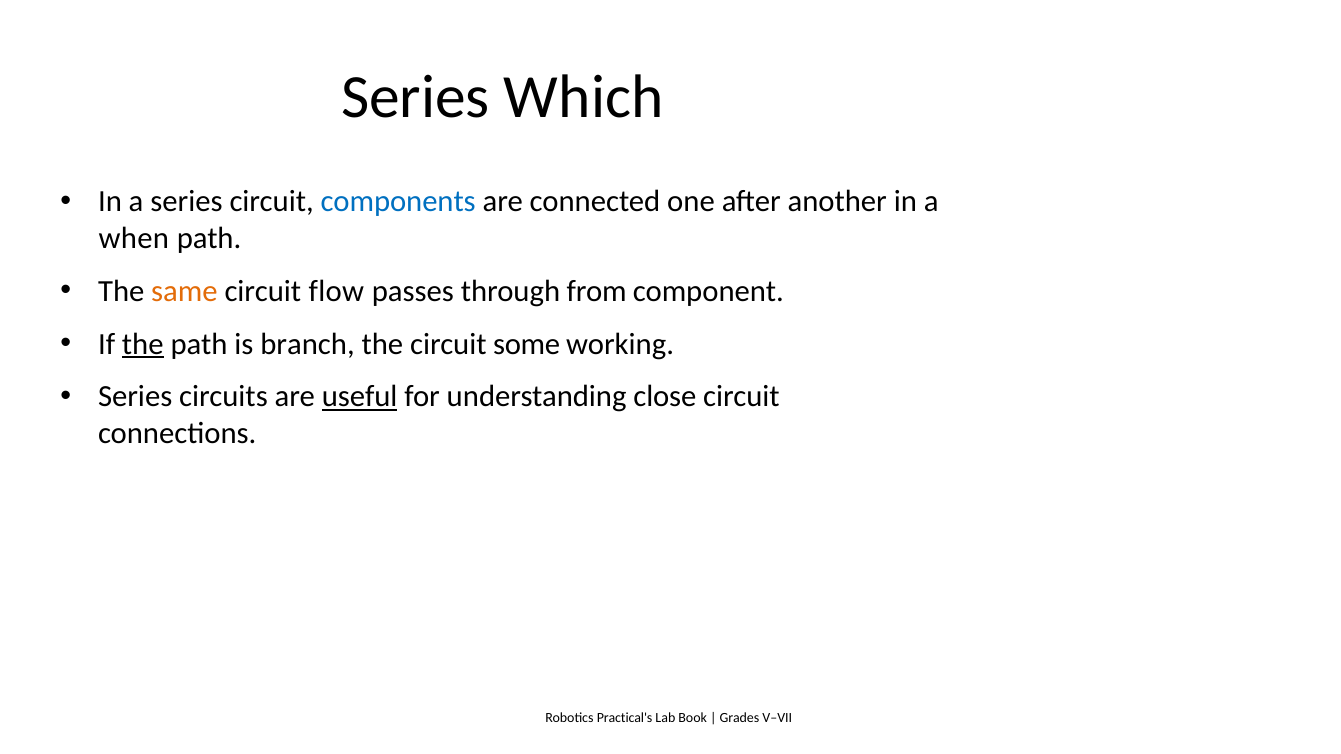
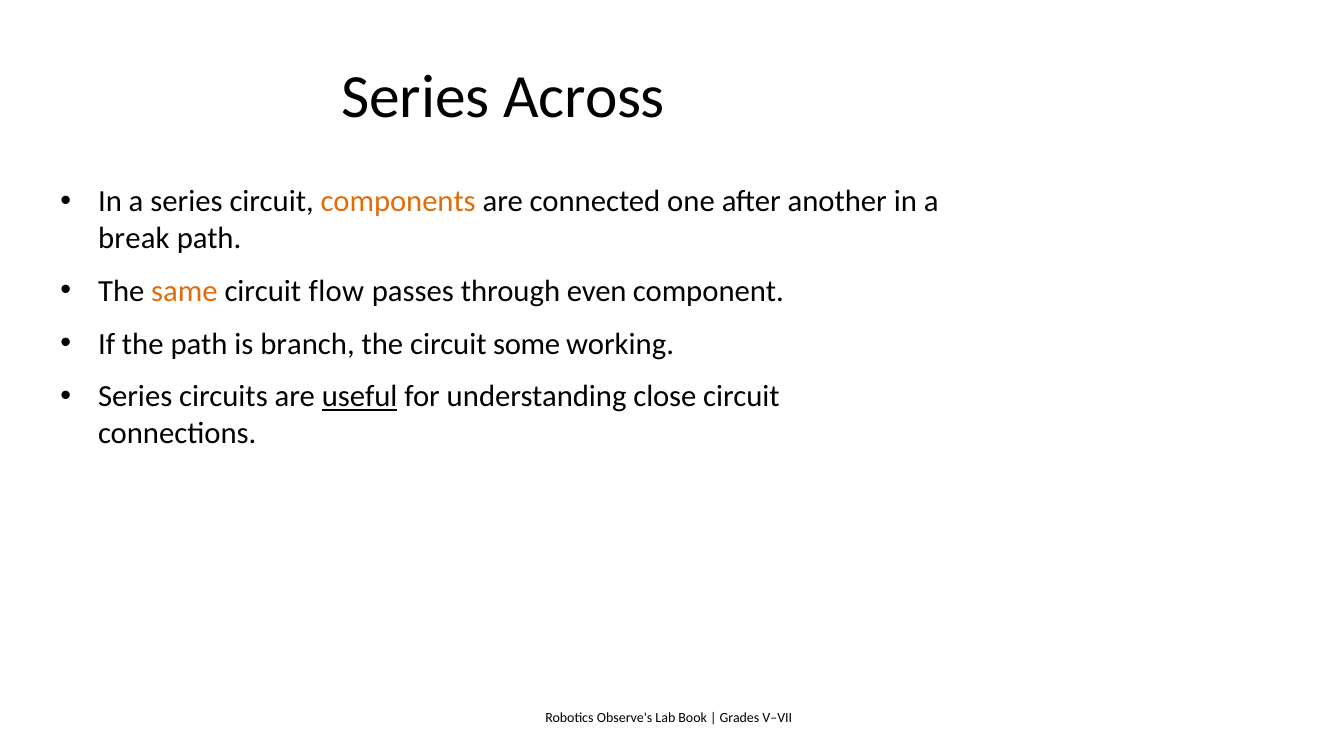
Which: Which -> Across (584, 97)
components colour: blue -> orange (398, 202)
when: when -> break (134, 238)
from: from -> even (597, 291)
the underline: present -> none (143, 344)
Practical's: Practical's -> Observe's (625, 718)
